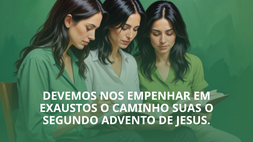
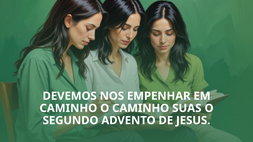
EXAUSTOS: EXAUSTOS -> CAMINHO (68, 108)
